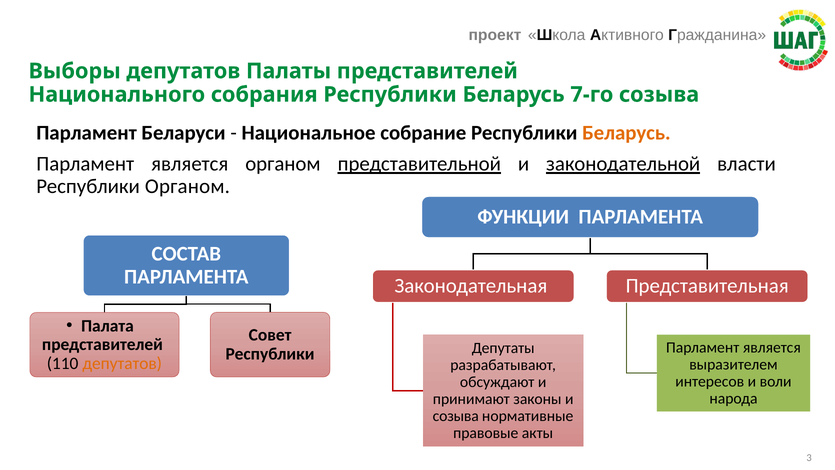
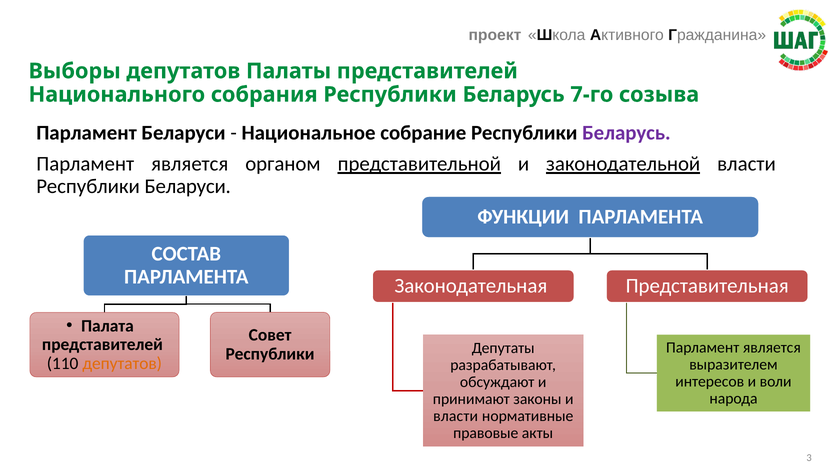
Беларусь colour: orange -> purple (626, 133)
Республики Органом: Органом -> Беларуси (188, 186)
созыва: созыва -> власти (456, 416)
